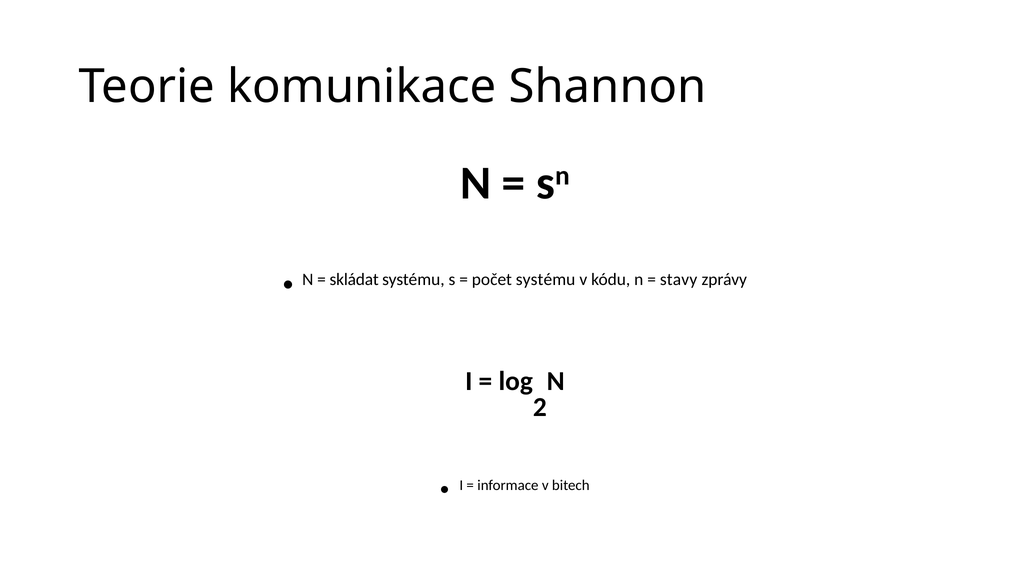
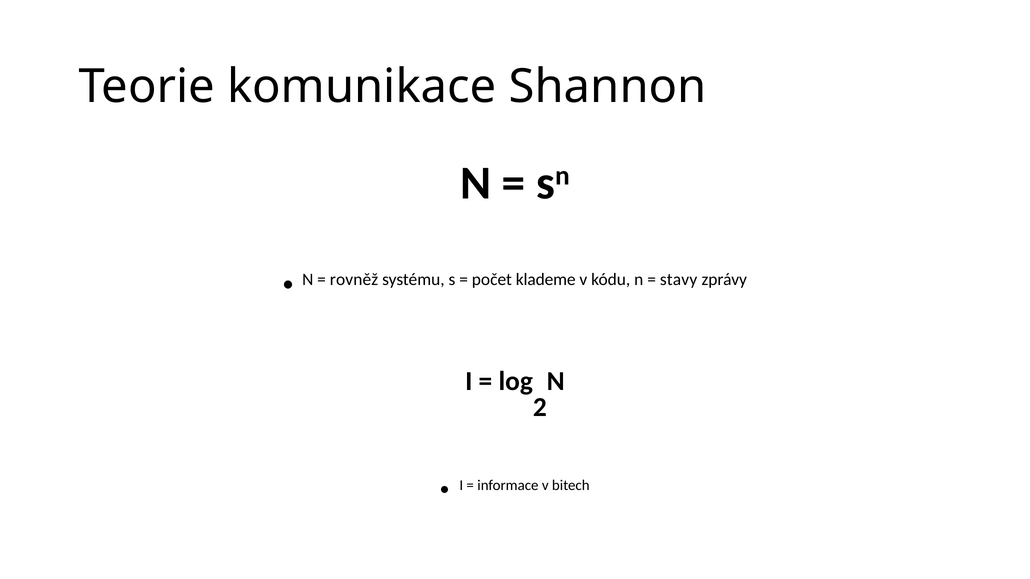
skládat: skládat -> rovněž (354, 280)
počet systému: systému -> klademe (546, 280)
